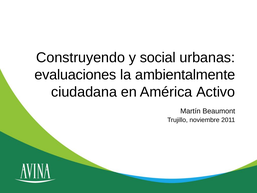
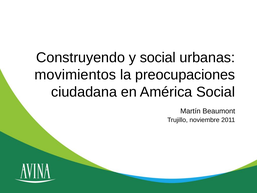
evaluaciones: evaluaciones -> movimientos (75, 75)
ambientalmente: ambientalmente -> preocupaciones (185, 75)
América Activo: Activo -> Social (216, 92)
